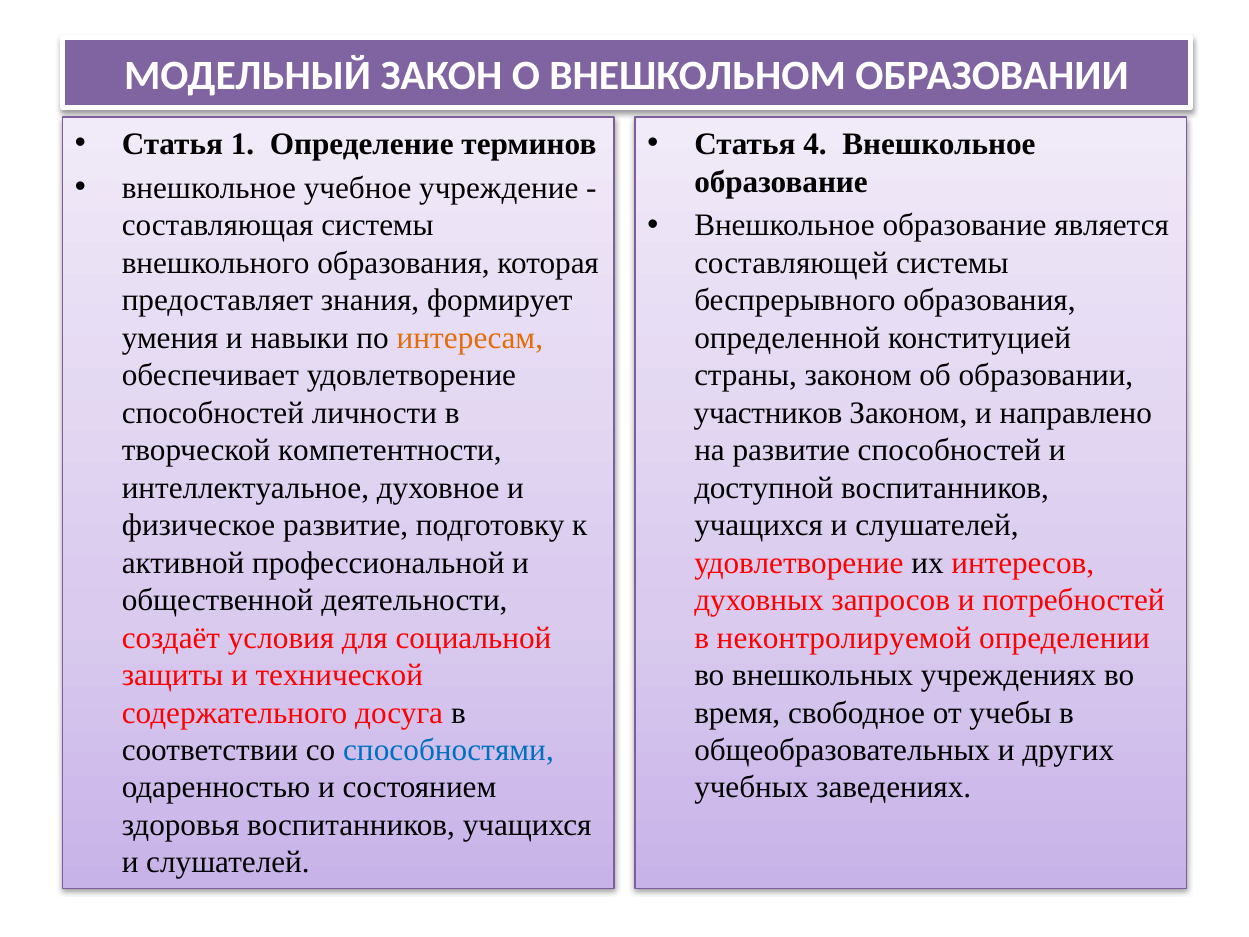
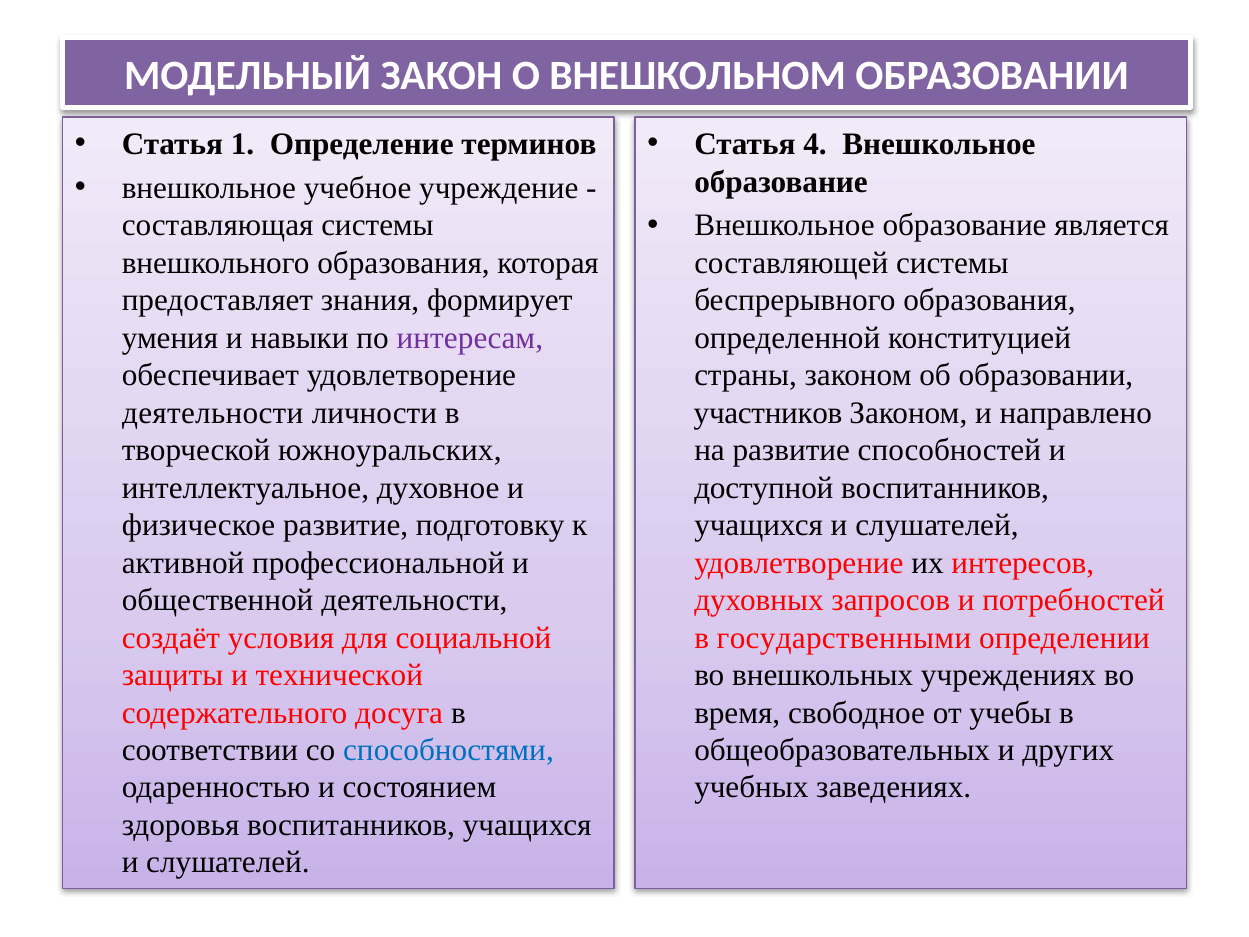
интересам colour: orange -> purple (470, 338)
способностей: способностей -> деятельности (213, 413)
компетентности: компетентности -> южноуральских (390, 450)
неконтролируемой: неконтролируемой -> государственными (844, 638)
